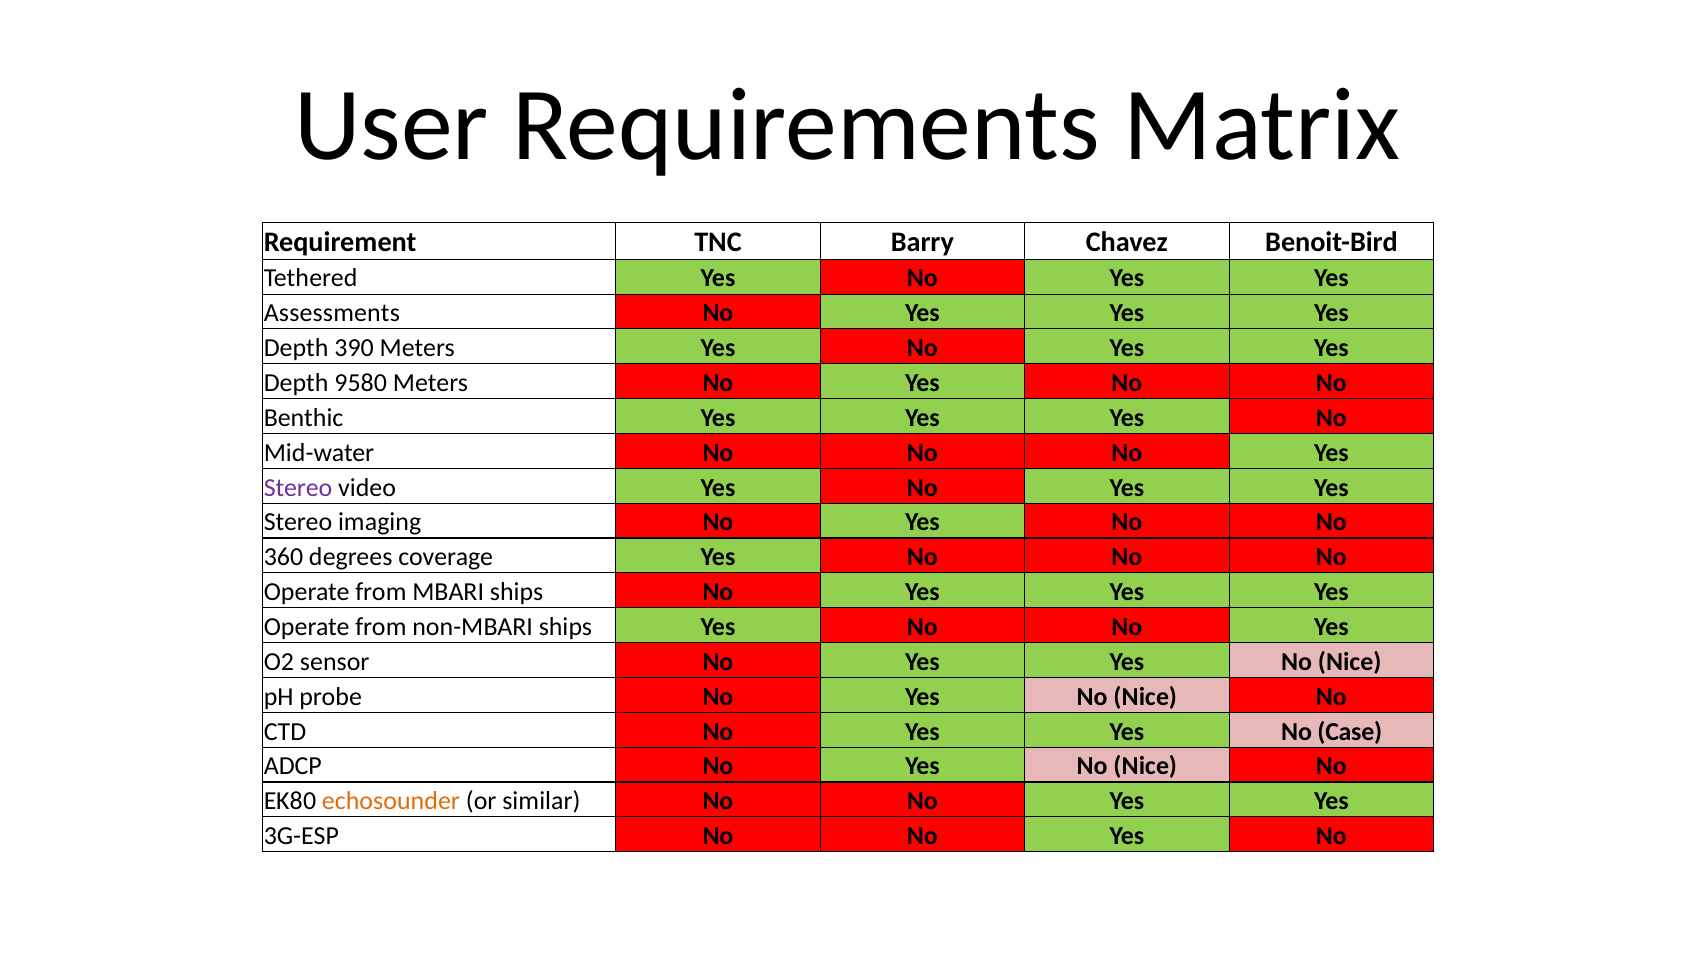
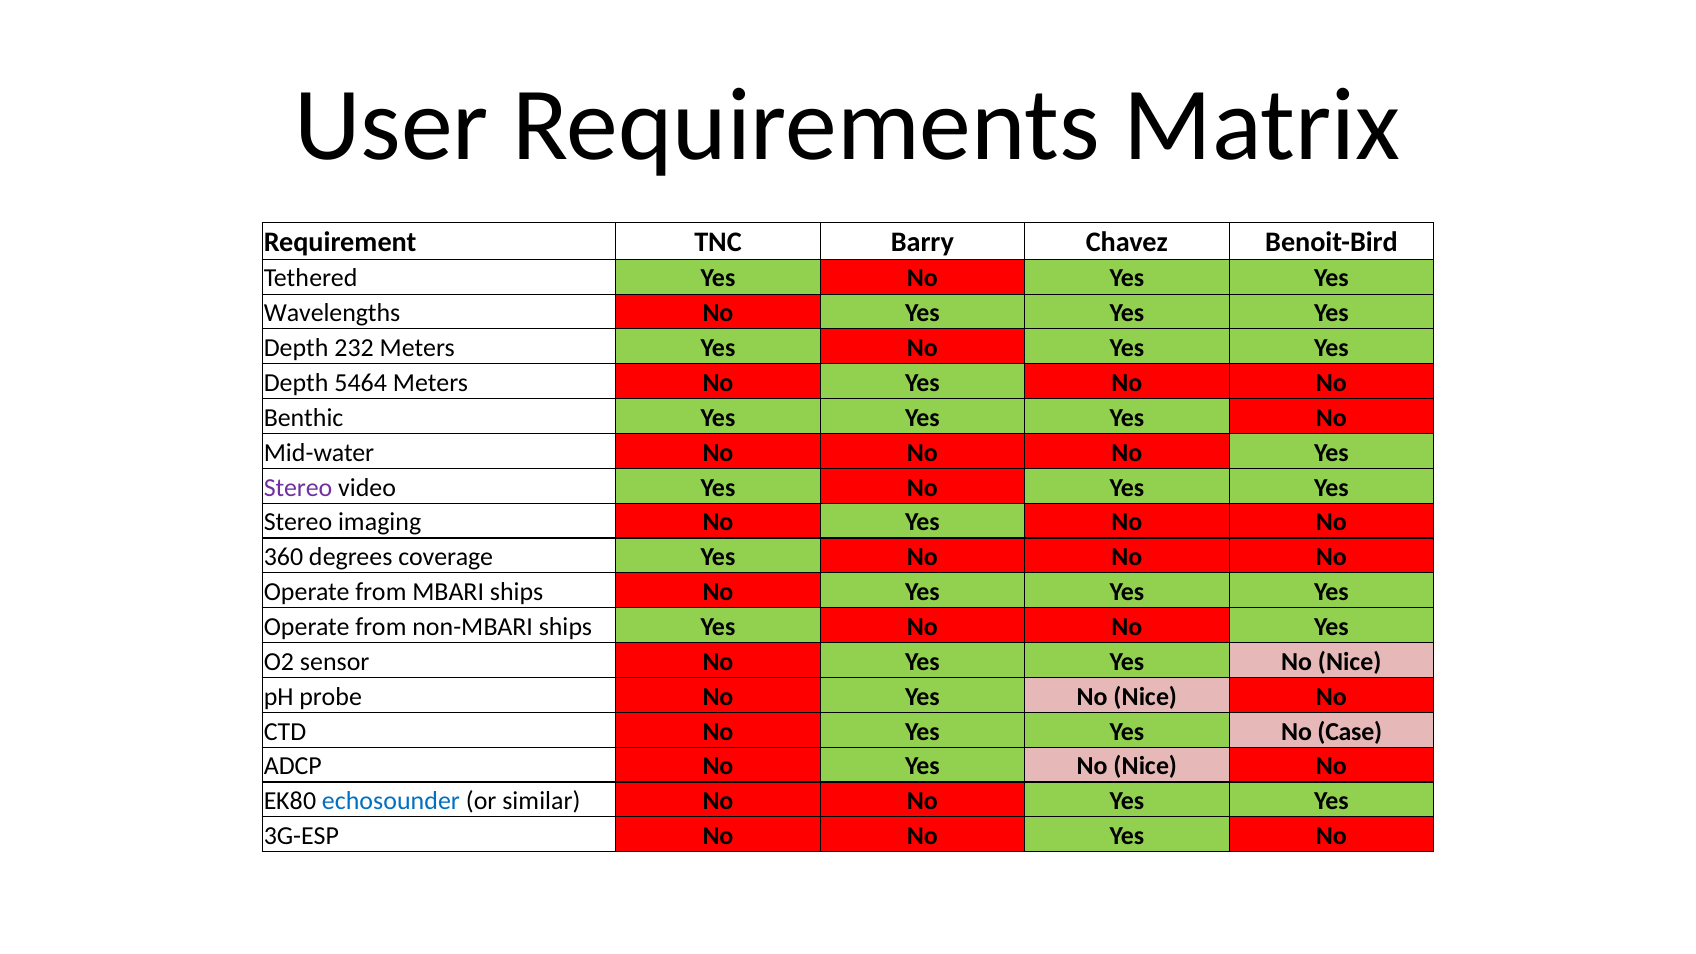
Assessments: Assessments -> Wavelengths (332, 313)
390: 390 -> 232 (354, 348)
9580: 9580 -> 5464 (361, 383)
echosounder colour: orange -> blue (391, 801)
